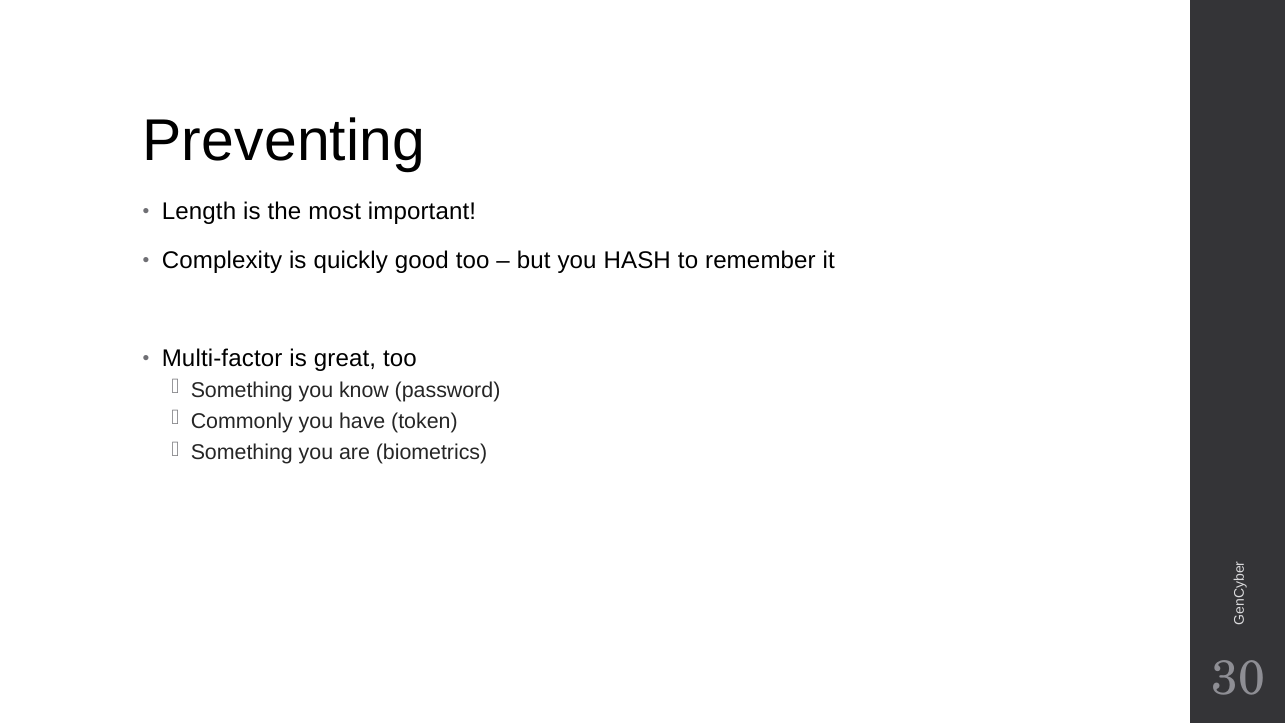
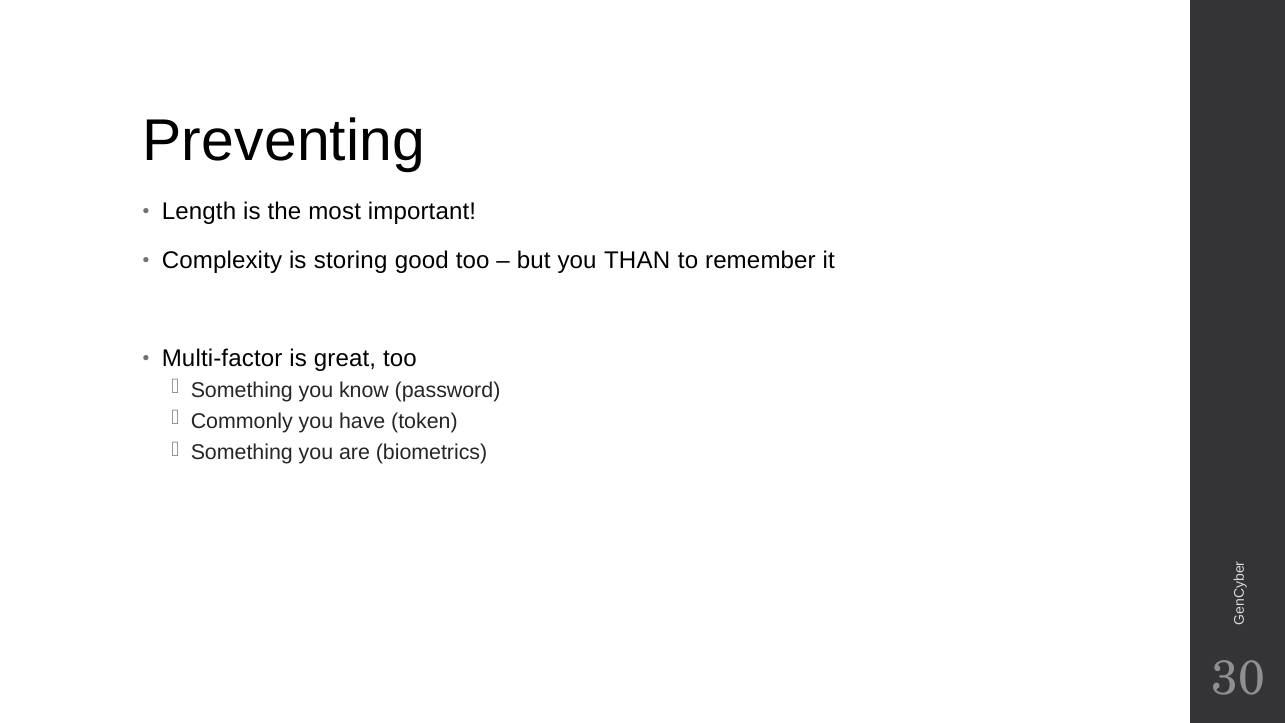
quickly: quickly -> storing (351, 260)
HASH: HASH -> THAN (637, 260)
